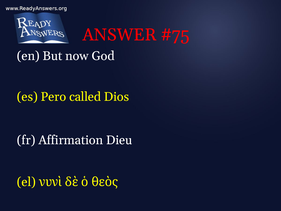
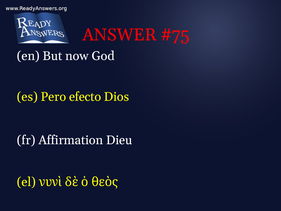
called: called -> efecto (85, 97)
